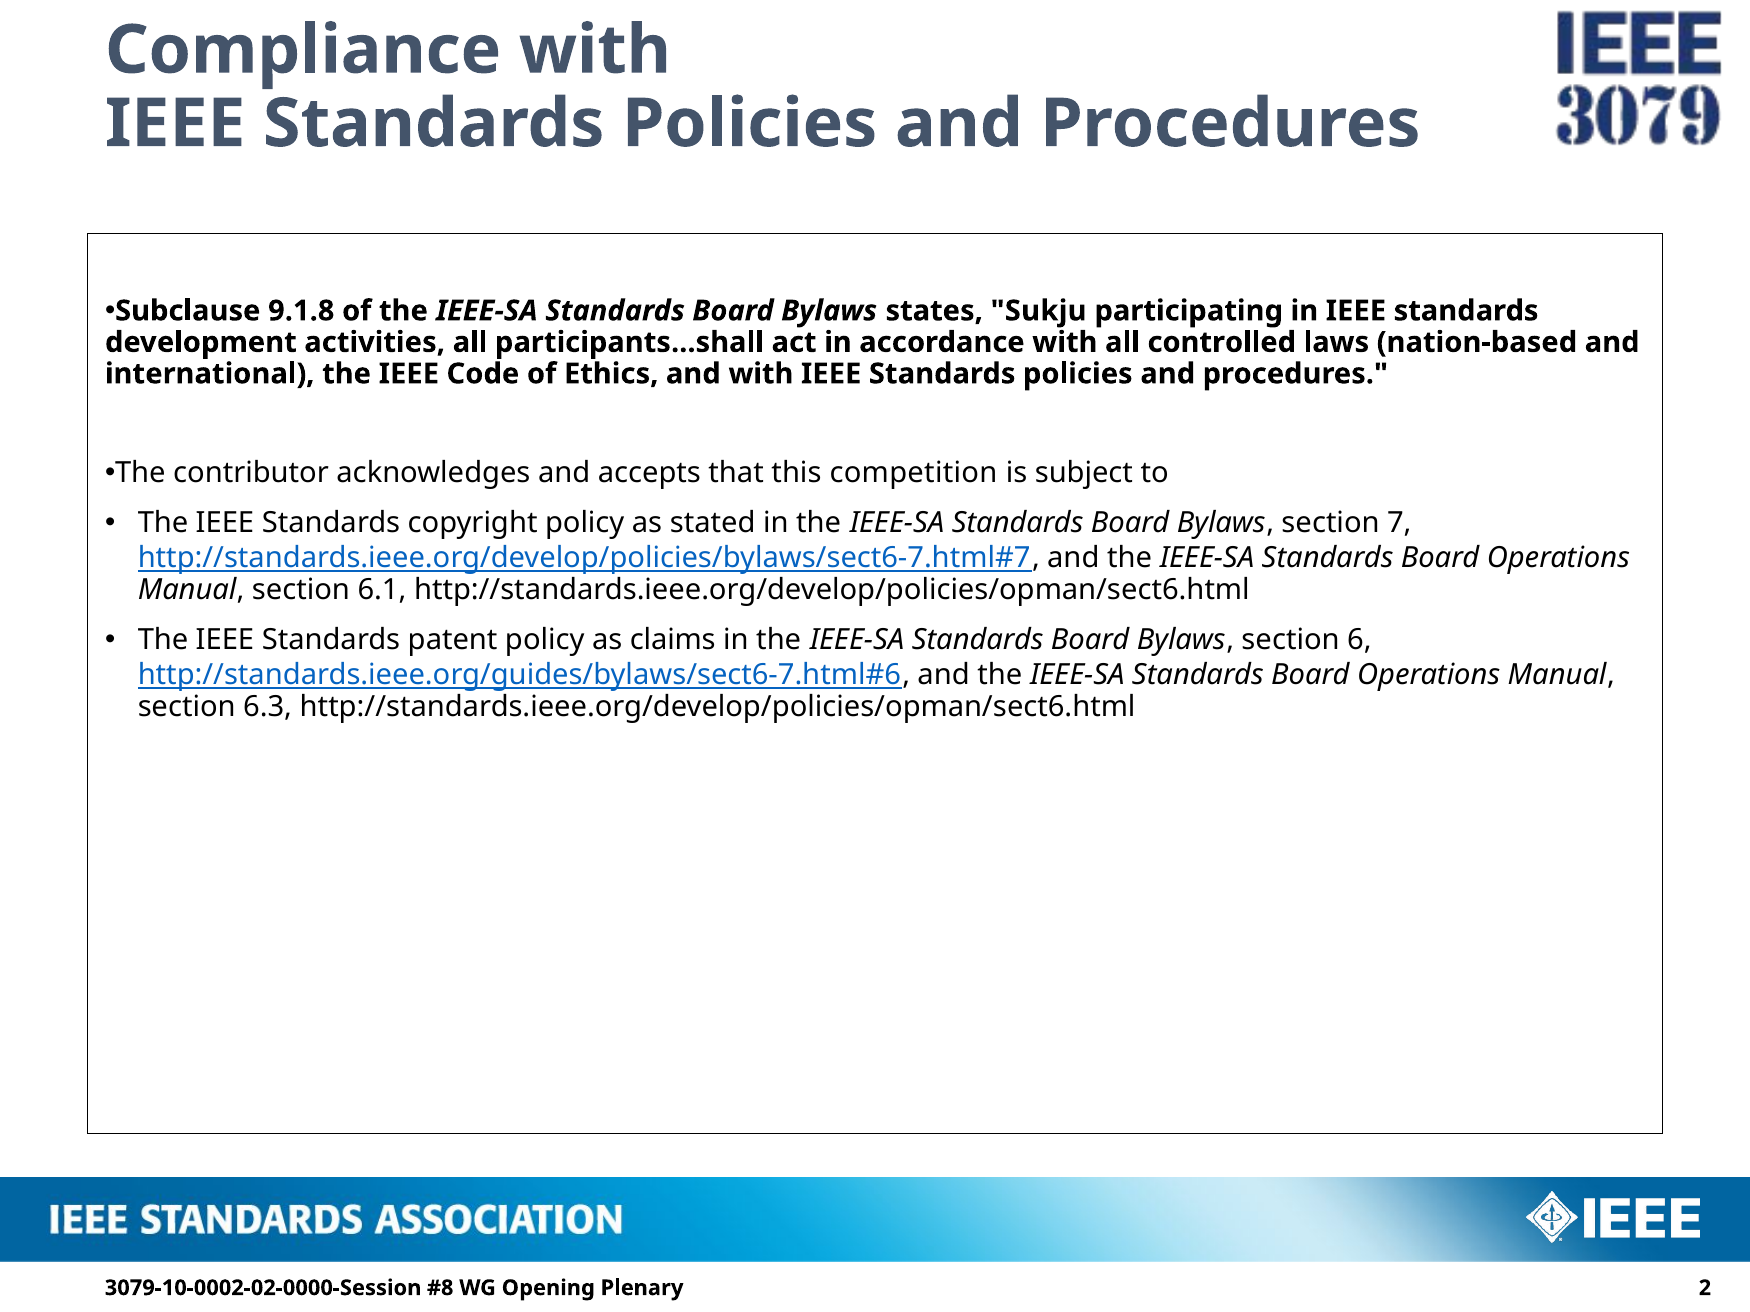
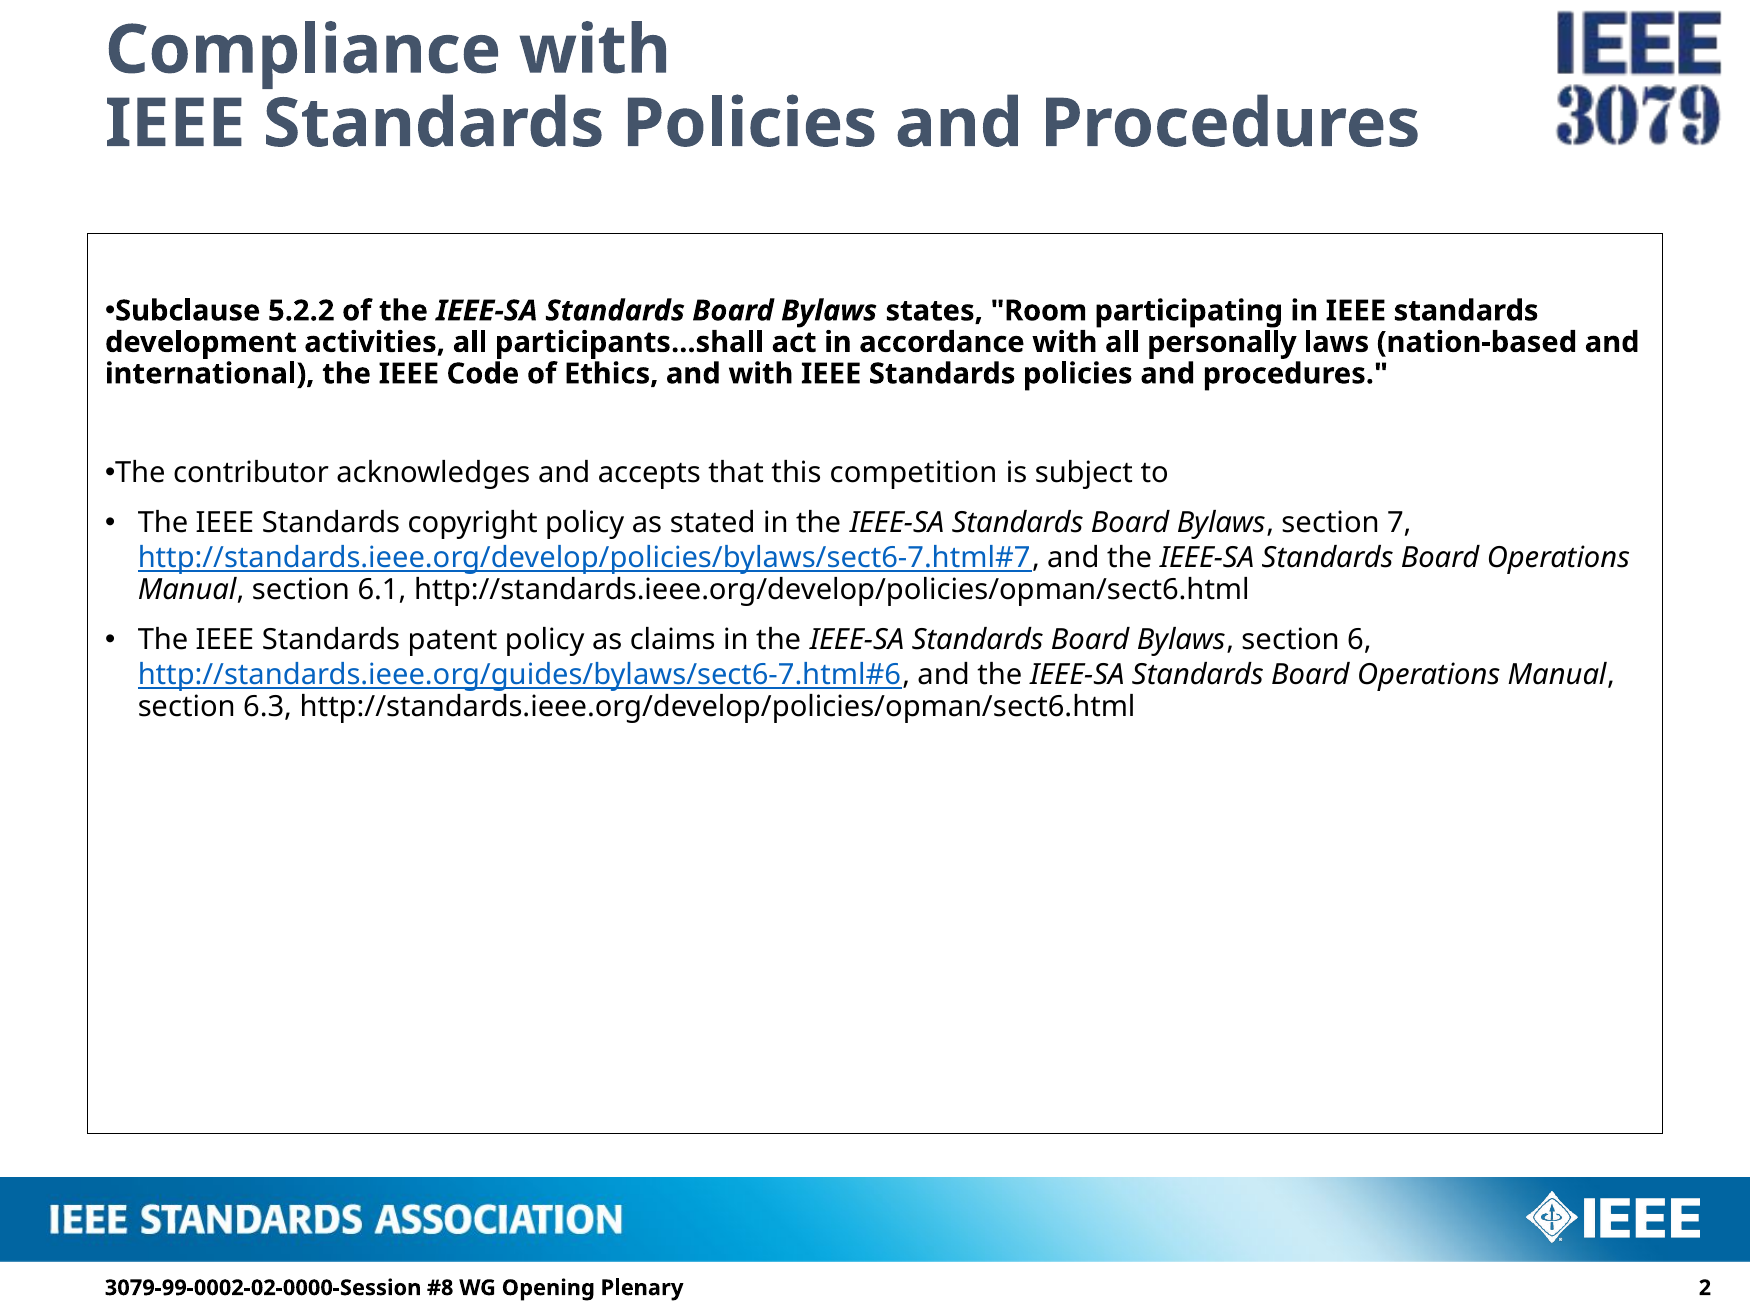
9.1.8: 9.1.8 -> 5.2.2 (301, 311)
Sukju: Sukju -> Room (1039, 311)
controlled: controlled -> personally (1222, 342)
3079-10-0002-02-0000-Session: 3079-10-0002-02-0000-Session -> 3079-99-0002-02-0000-Session (263, 1288)
